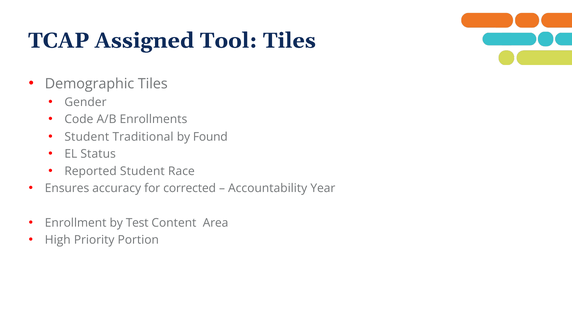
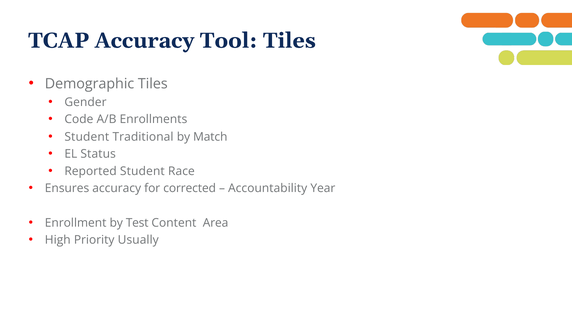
TCAP Assigned: Assigned -> Accuracy (144, 41)
Found: Found -> Match (210, 137)
Portion: Portion -> Usually (138, 240)
